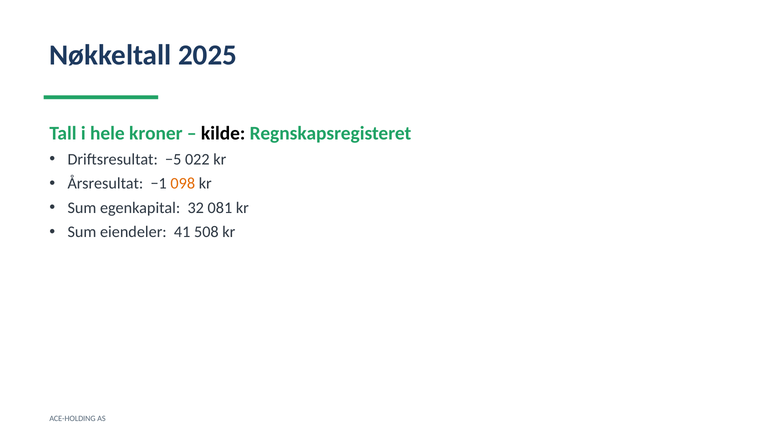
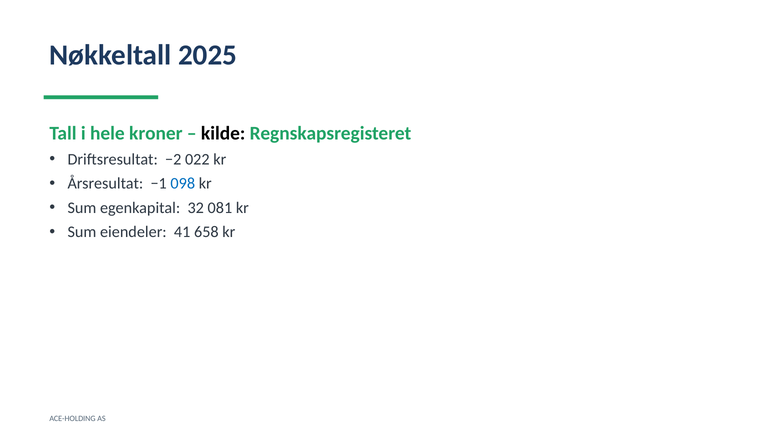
−5: −5 -> −2 (173, 160)
098 colour: orange -> blue (183, 184)
508: 508 -> 658 (206, 232)
